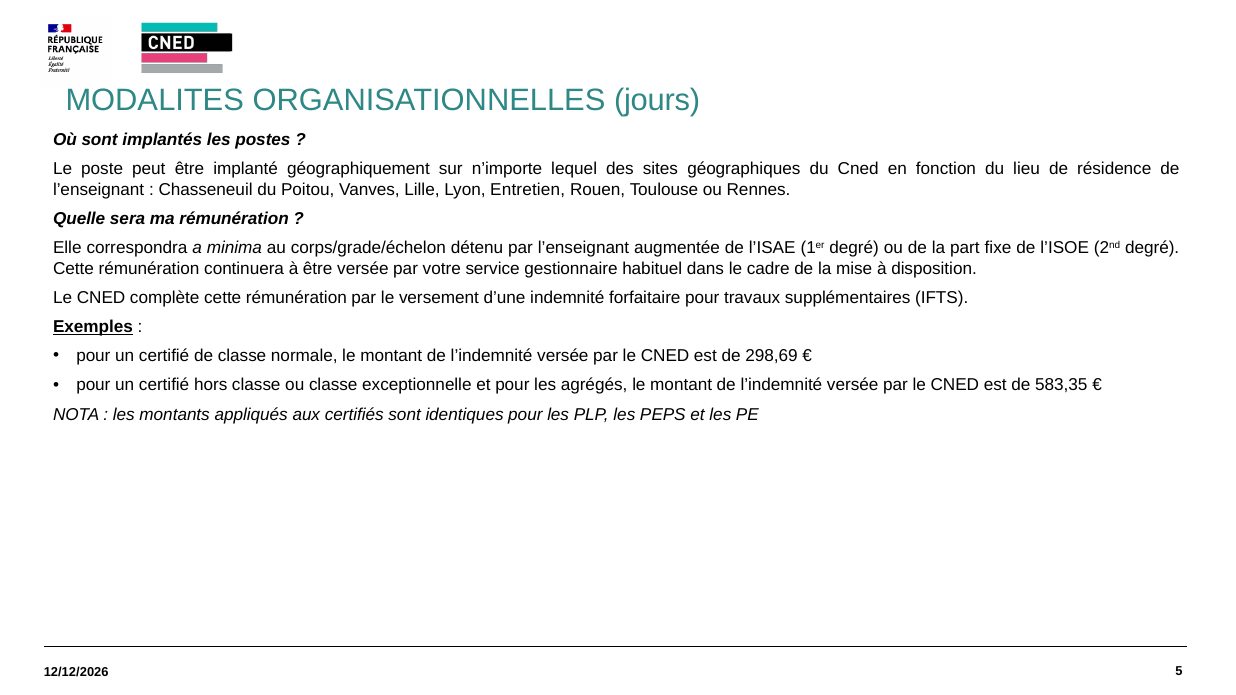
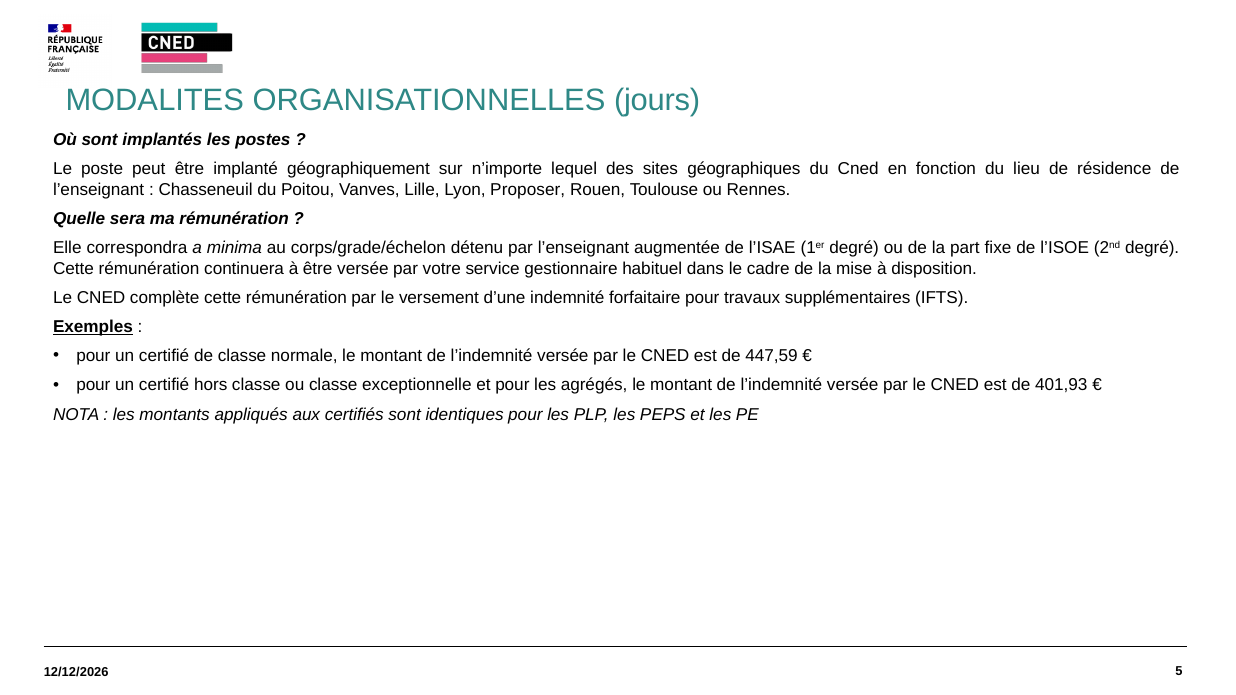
Entretien: Entretien -> Proposer (528, 190)
298,69: 298,69 -> 447,59 (771, 356)
583,35: 583,35 -> 401,93 (1061, 385)
